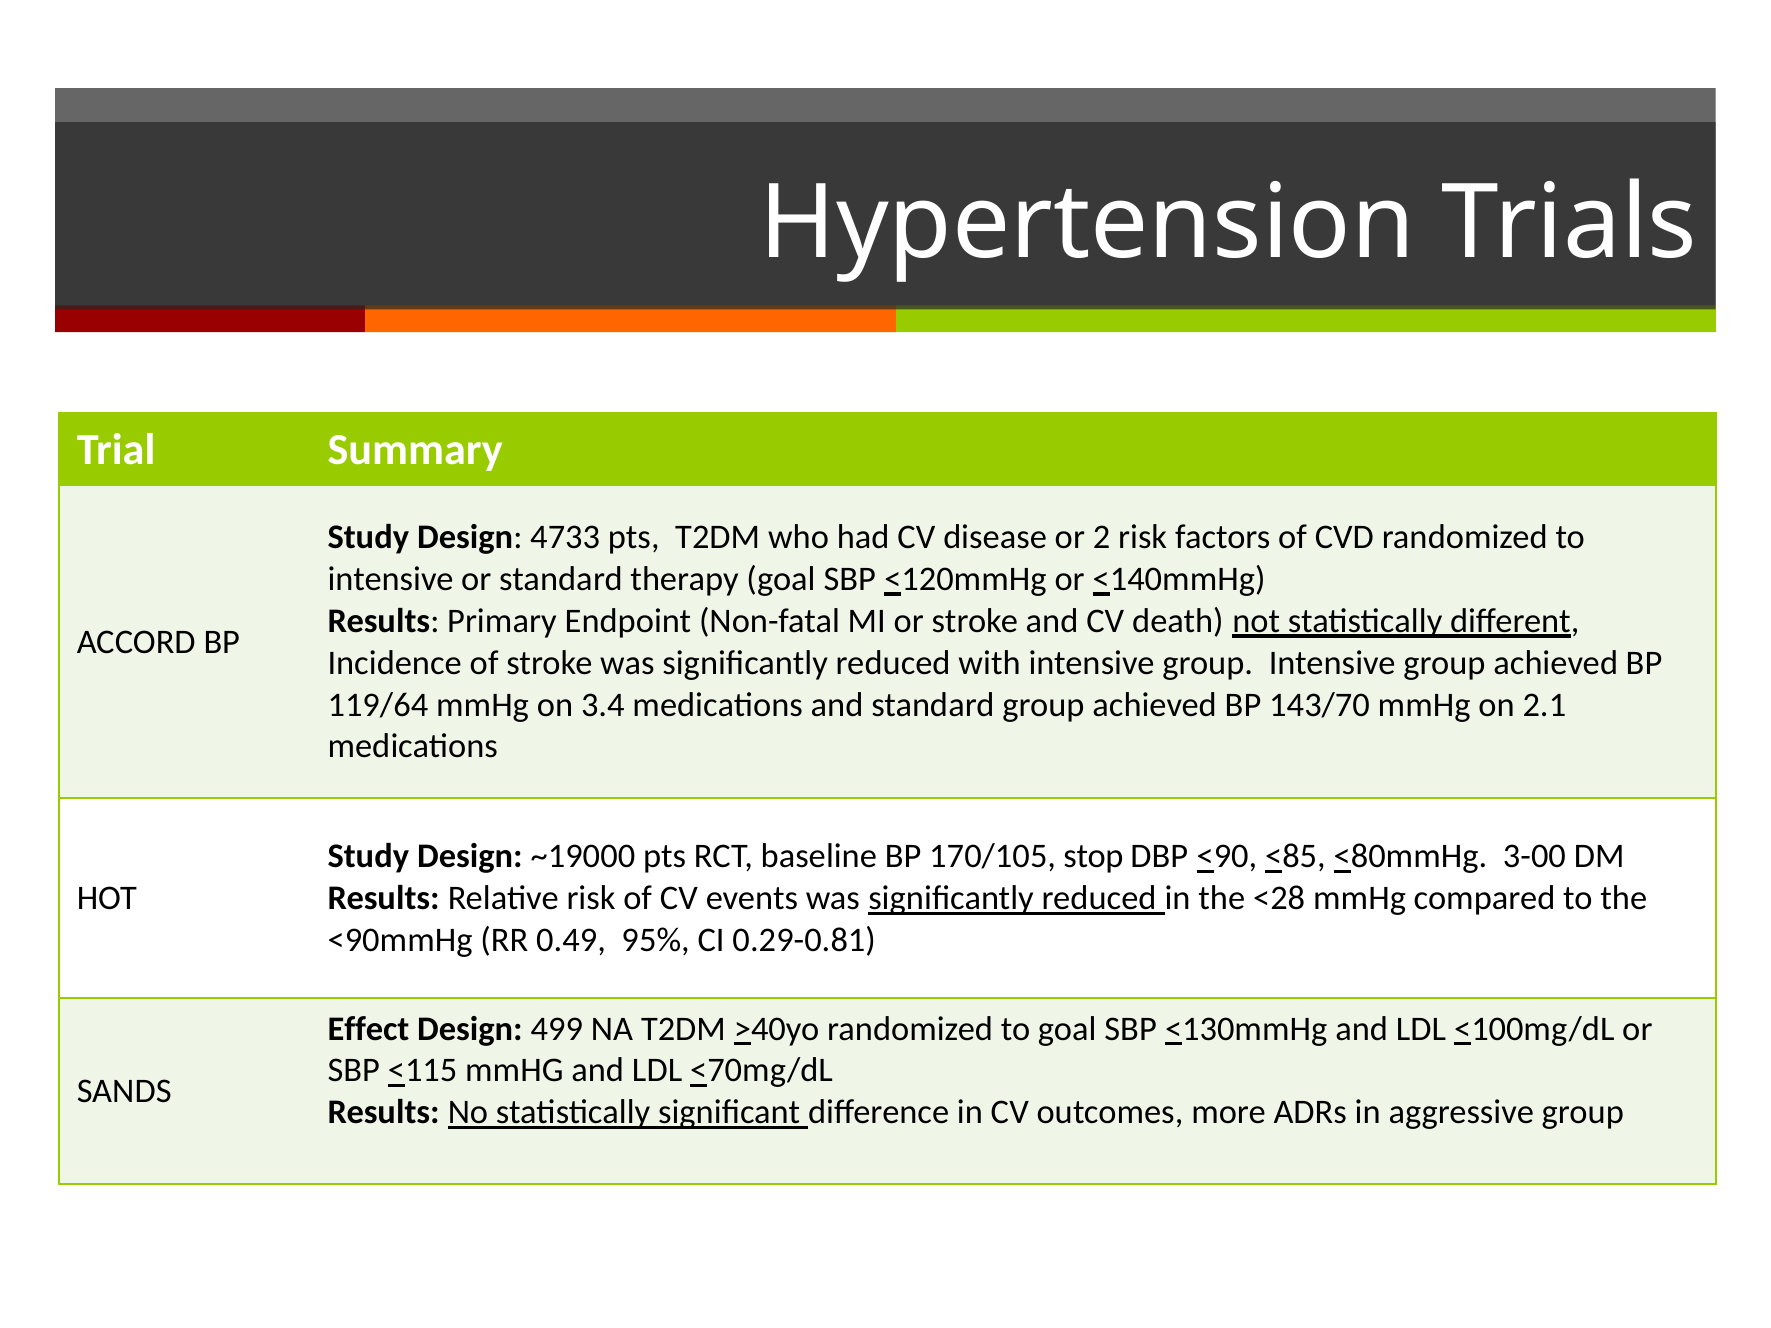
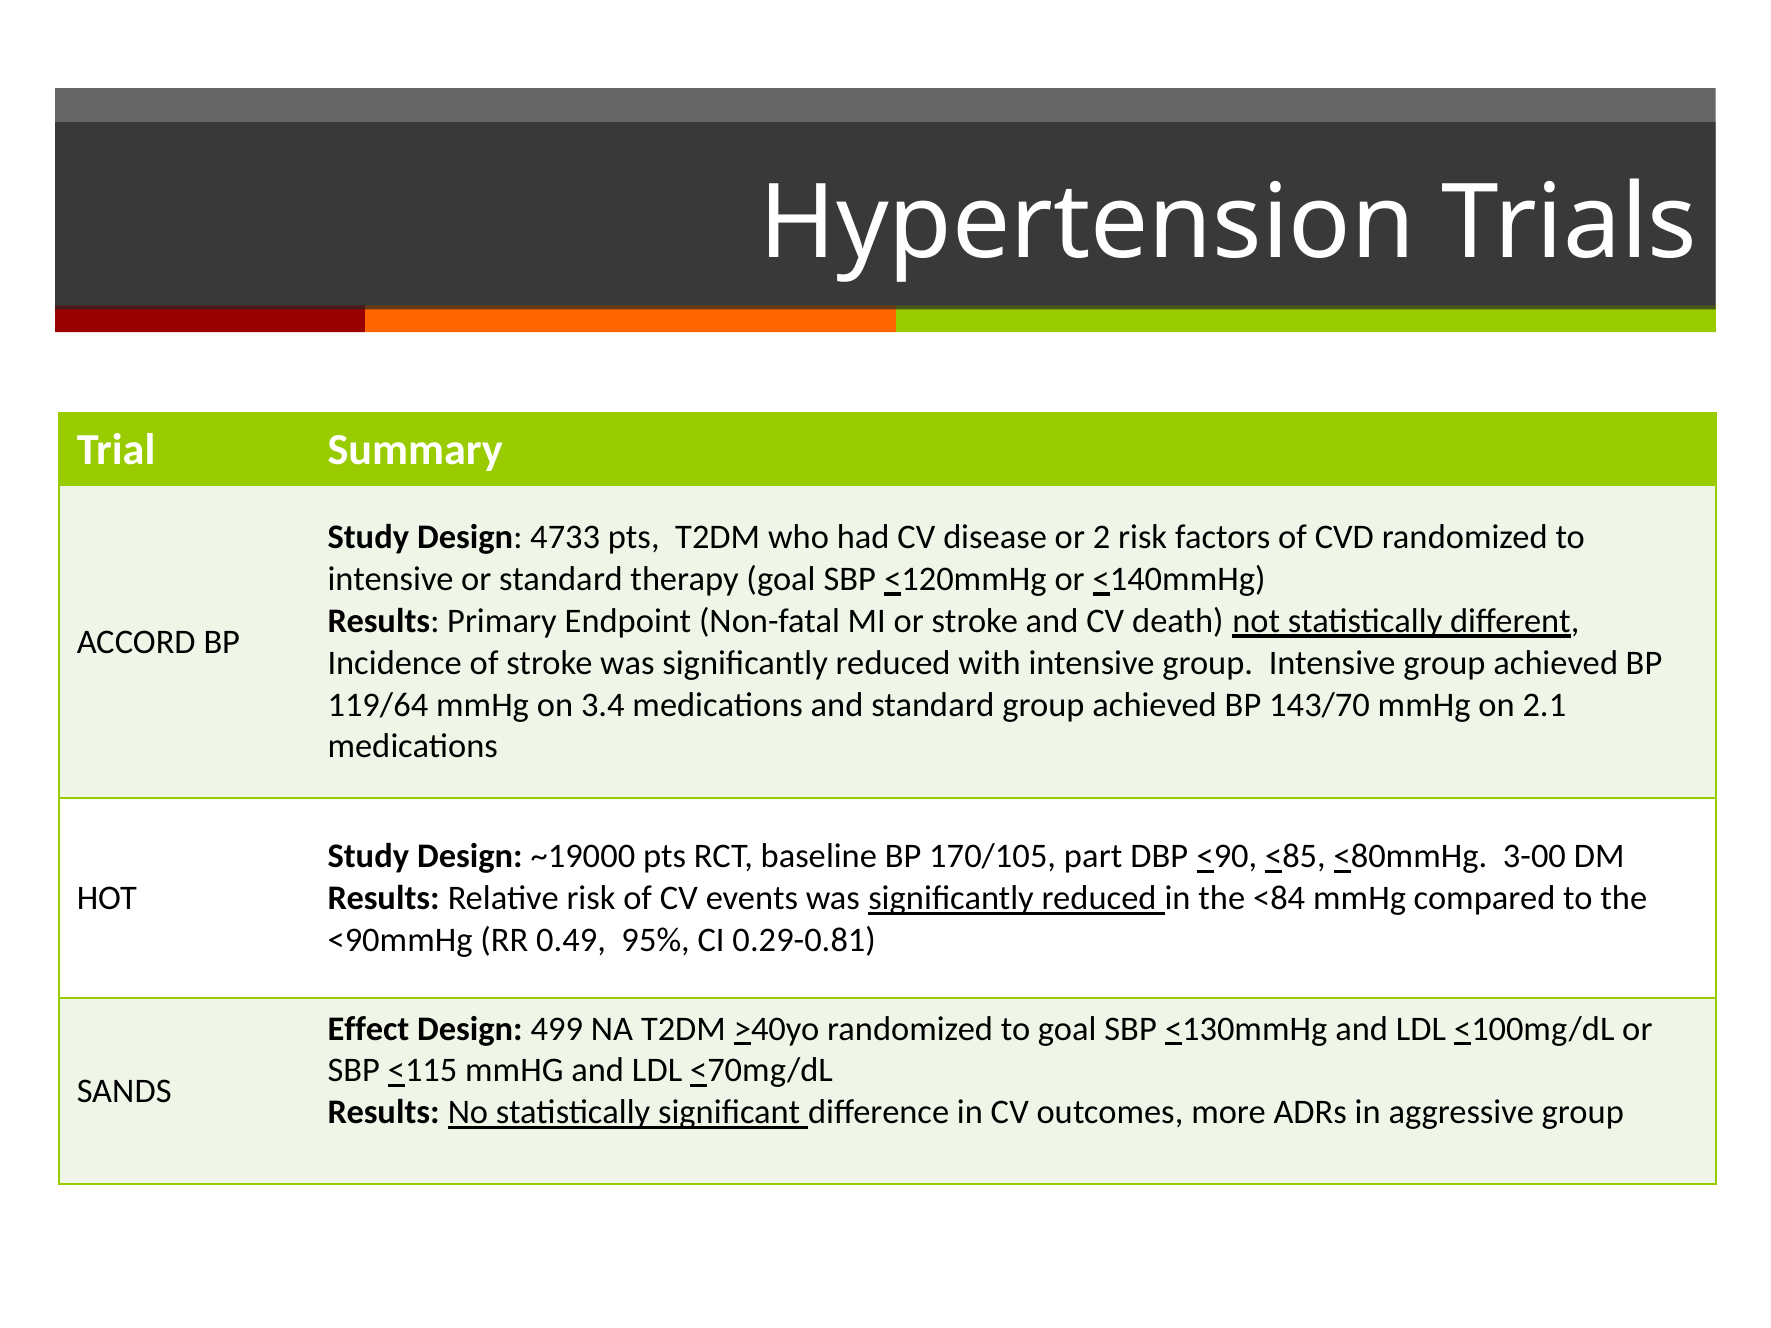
stop: stop -> part (1093, 857)
<28: <28 -> <84 (1279, 899)
